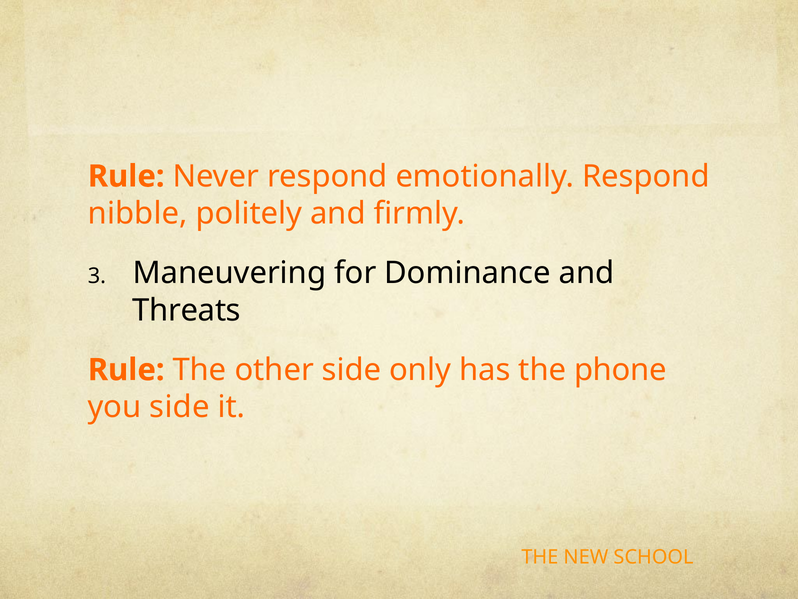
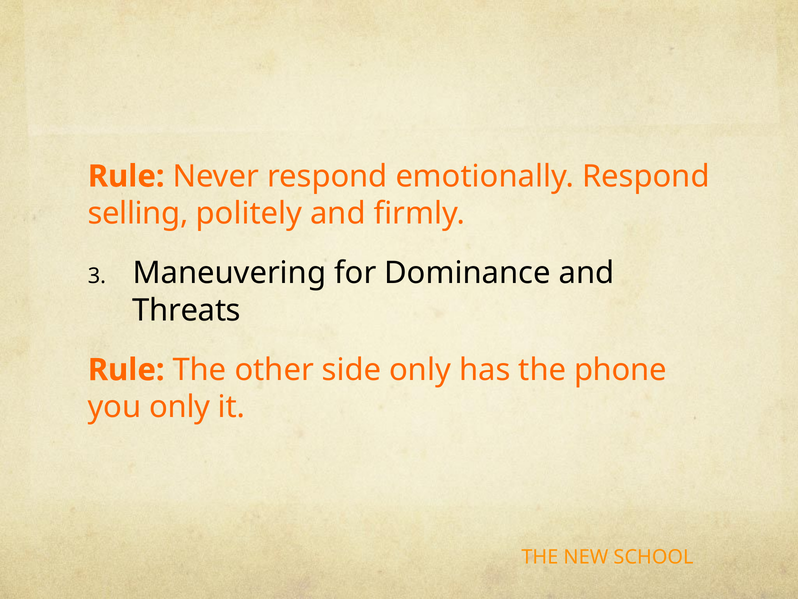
nibble: nibble -> selling (138, 213)
you side: side -> only (180, 407)
